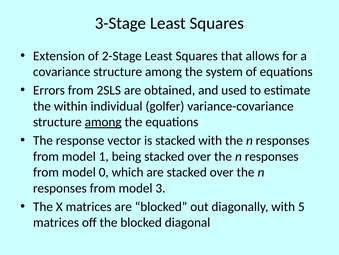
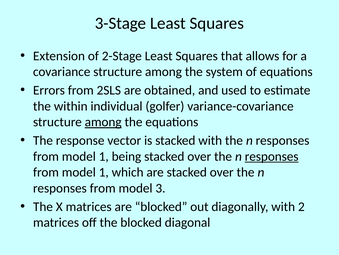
responses underline: none -> present (272, 156)
0: 0 -> 1 (104, 172)
5: 5 -> 2 (301, 206)
